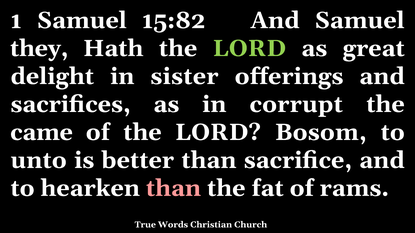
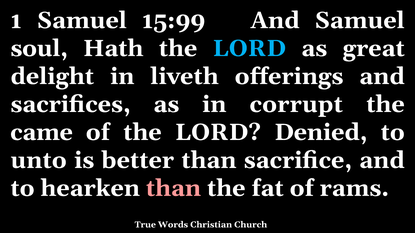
15:82: 15:82 -> 15:99 (174, 20)
they: they -> soul (39, 48)
LORD colour: light green -> light blue (249, 48)
sister: sister -> liveth (185, 76)
Bosom: Bosom -> Denied (321, 133)
